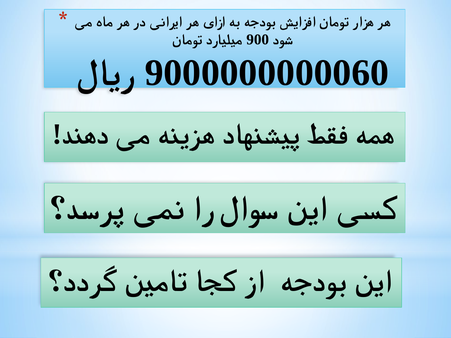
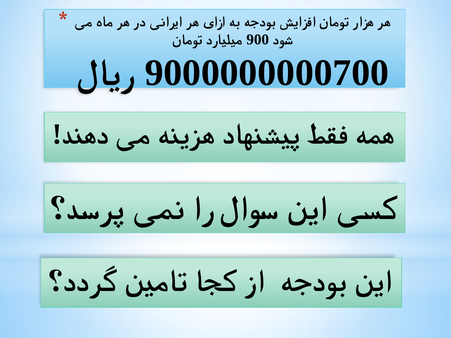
9000000000060: 9000000000060 -> 9000000000700 (267, 73)
